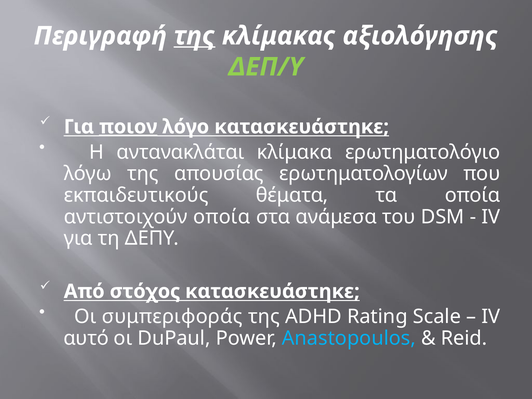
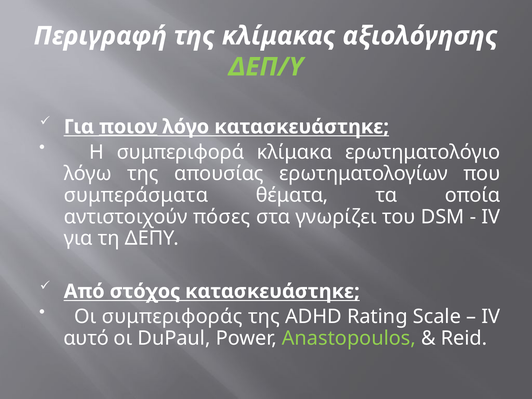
της underline: present -> none (194, 36)
αντανακλάται: αντανακλάται -> συμπεριφορά (181, 152)
εκπαιδευτικούς: εκπαιδευτικούς -> συμπεράσματα (136, 195)
αντιστοιχούν οποία: οποία -> πόσες (222, 217)
ανάμεσα: ανάμεσα -> γνωρίζει (336, 217)
Anastopoulos colour: light blue -> light green (349, 338)
